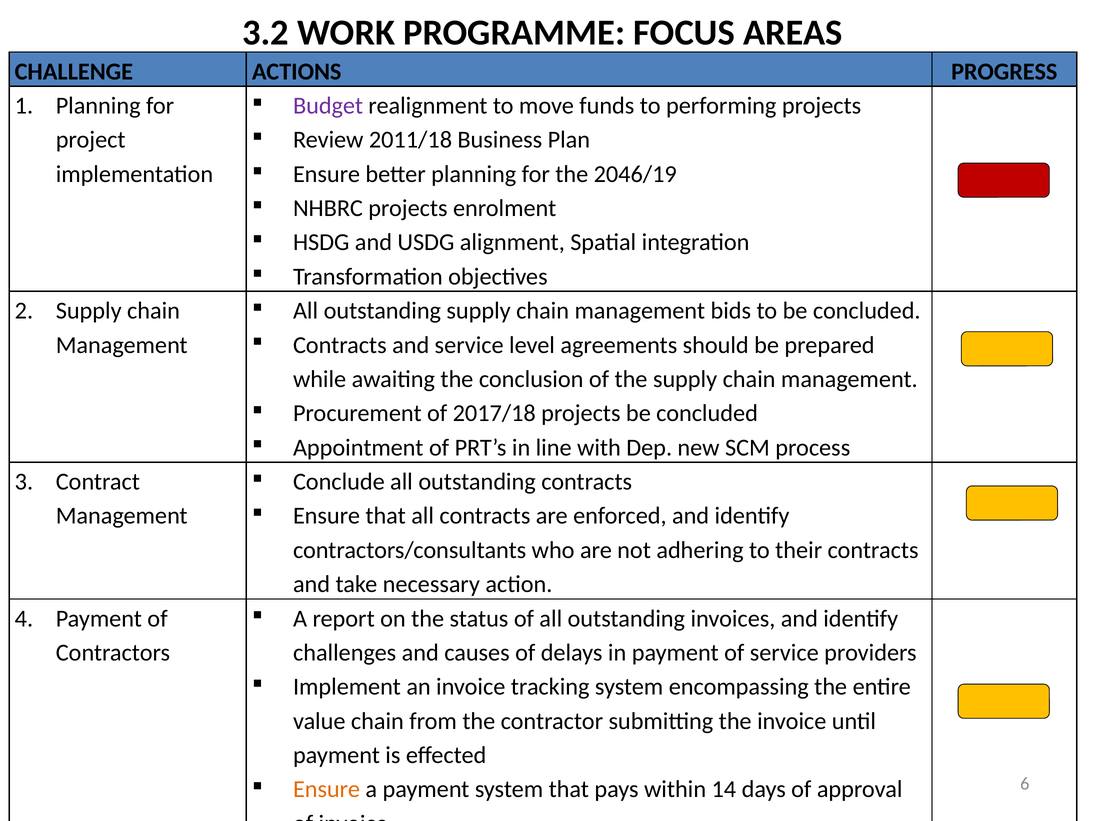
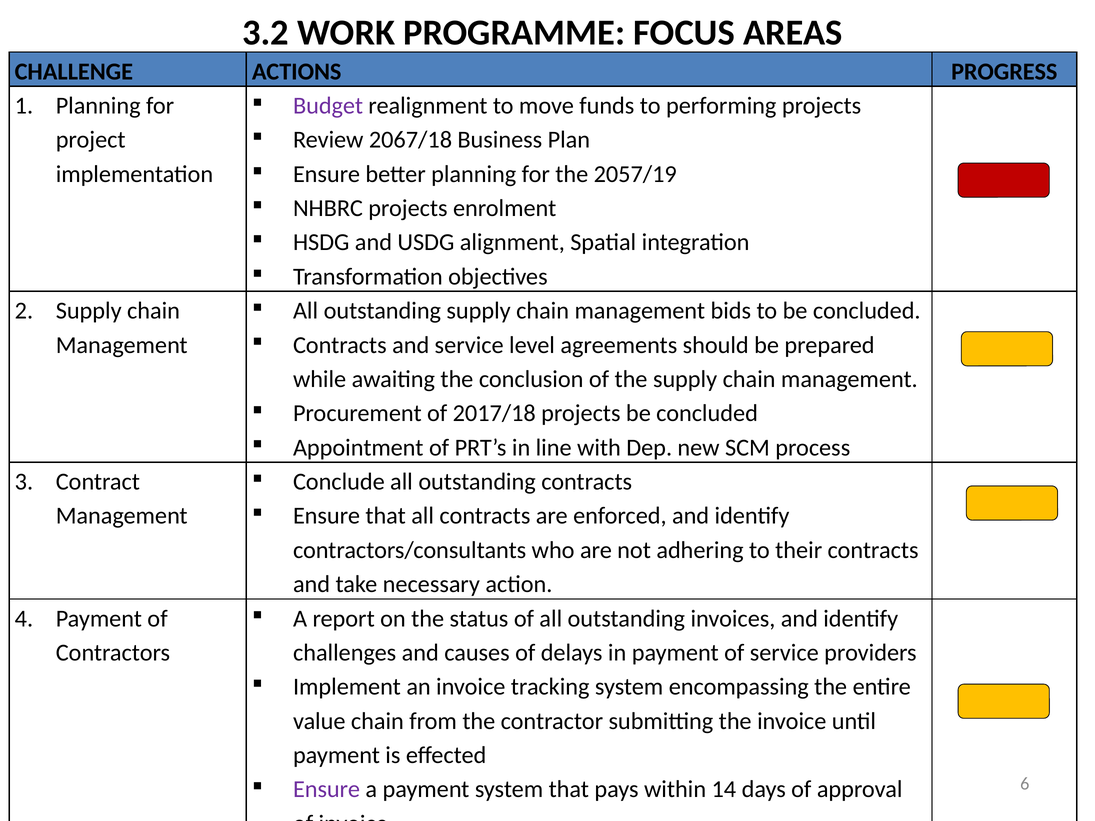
2011/18: 2011/18 -> 2067/18 (410, 140)
2046/19: 2046/19 -> 2057/19 (635, 174)
Ensure colour: orange -> purple (327, 790)
